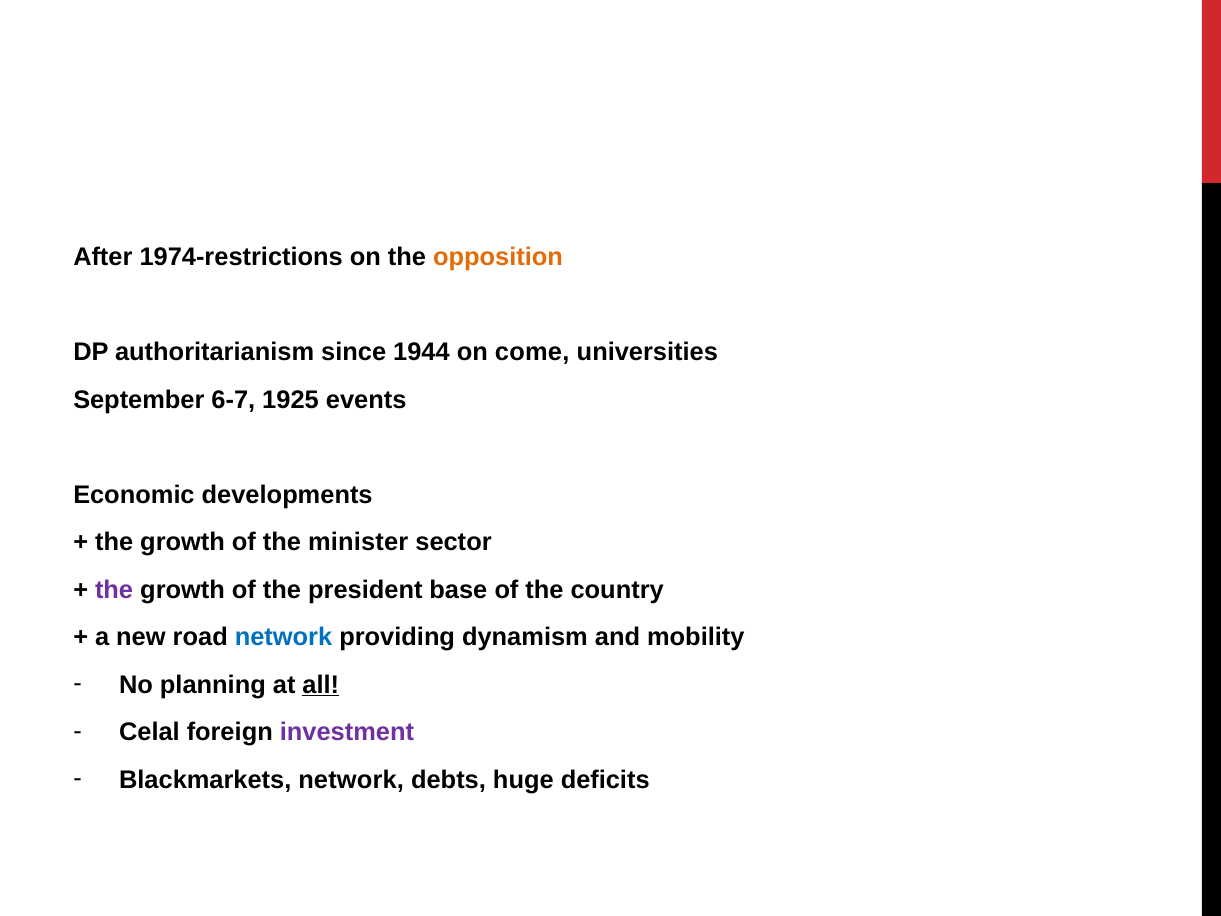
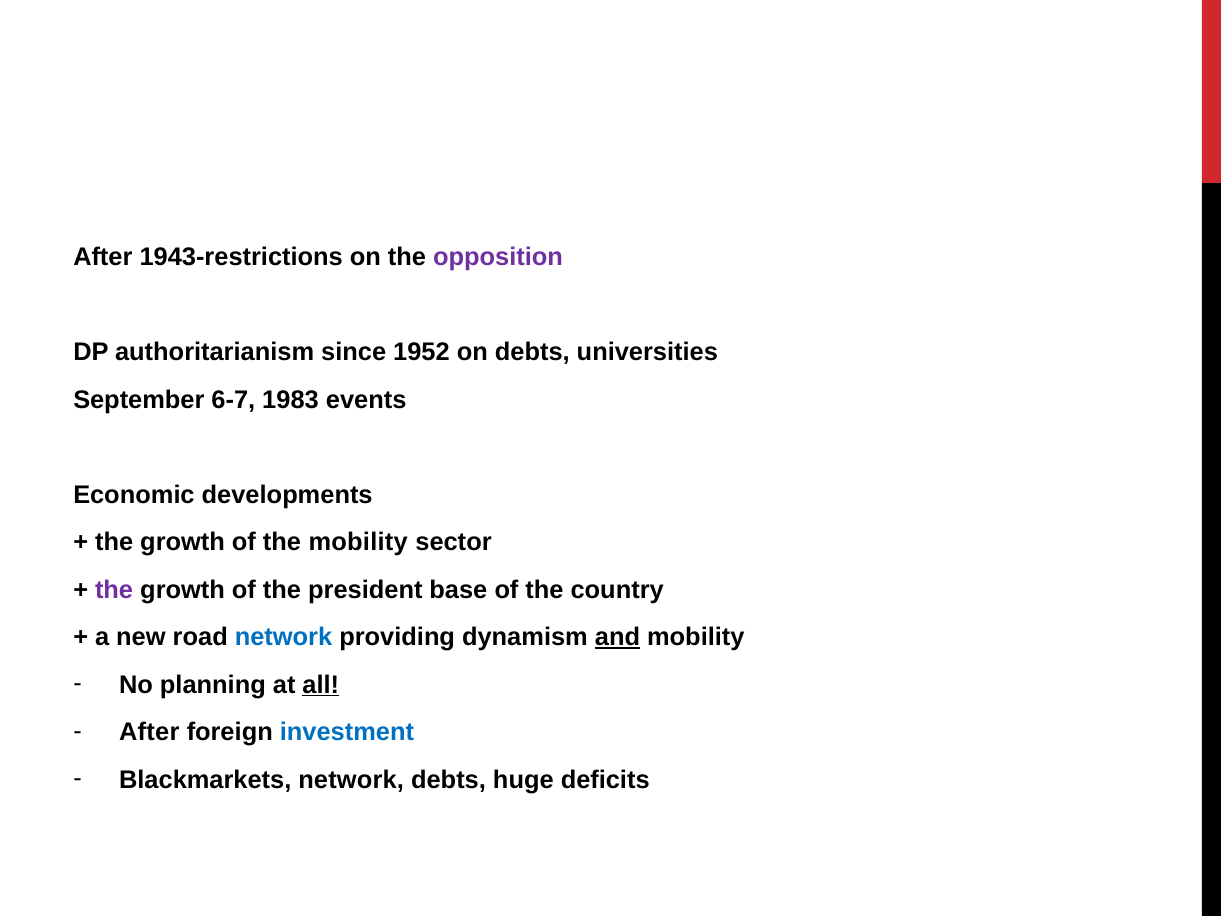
1974-restrictions: 1974-restrictions -> 1943-restrictions (241, 257)
opposition colour: orange -> purple (498, 257)
1944: 1944 -> 1952 (421, 352)
on come: come -> debts (532, 352)
1925: 1925 -> 1983 (291, 400)
the minister: minister -> mobility (358, 542)
and underline: none -> present (617, 637)
Celal: Celal -> After (149, 732)
investment colour: purple -> blue (347, 732)
